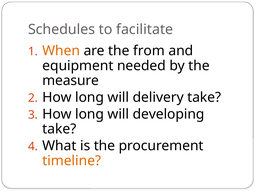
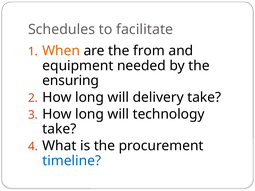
measure: measure -> ensuring (71, 81)
developing: developing -> technology (169, 114)
timeline colour: orange -> blue (72, 161)
